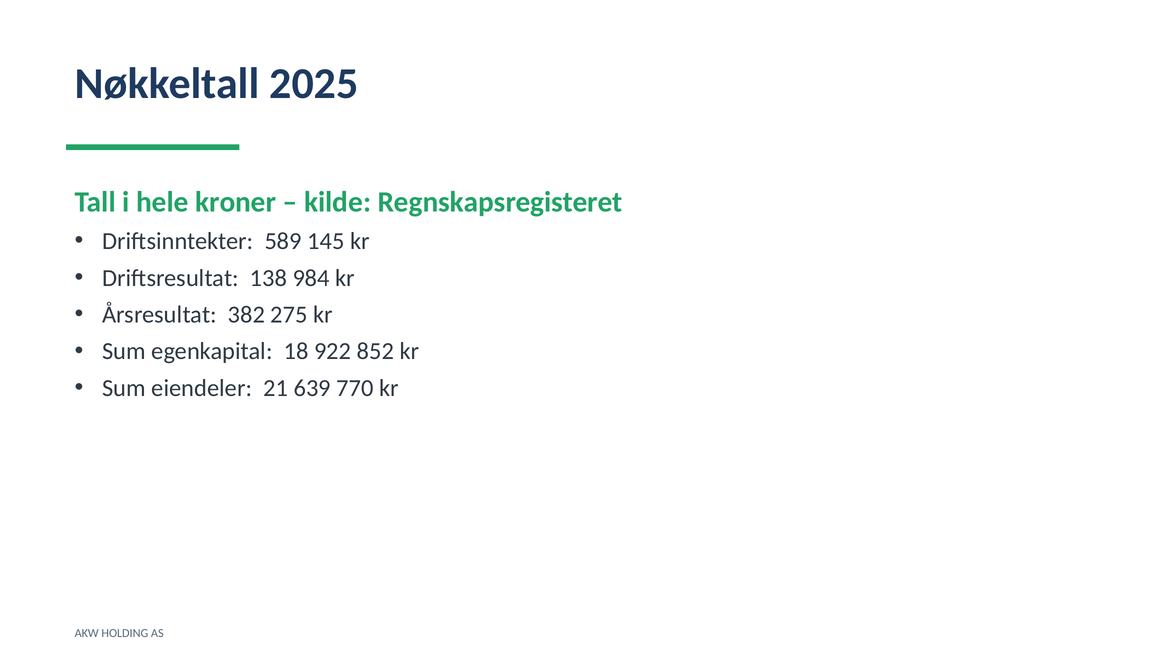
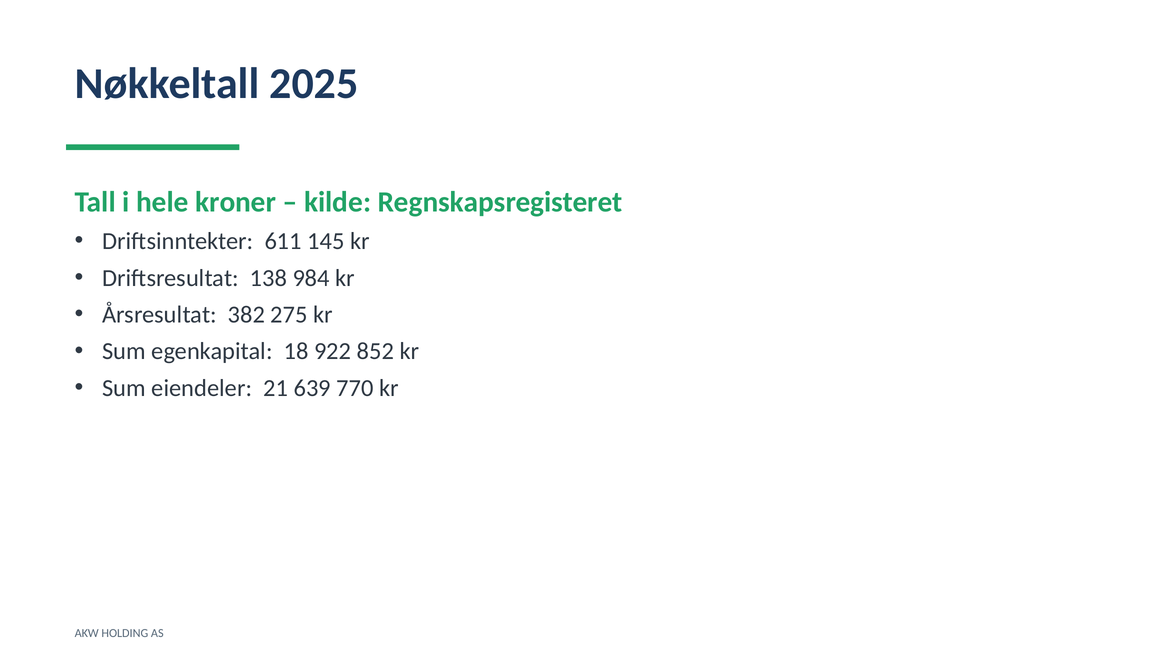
589: 589 -> 611 (283, 241)
